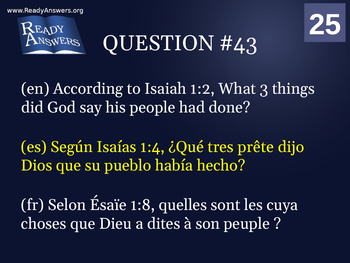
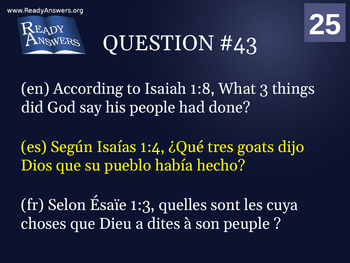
1:2: 1:2 -> 1:8 (203, 89)
prête: prête -> goats (256, 147)
1:8: 1:8 -> 1:3 (143, 205)
